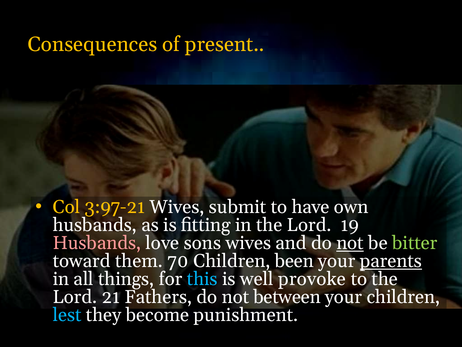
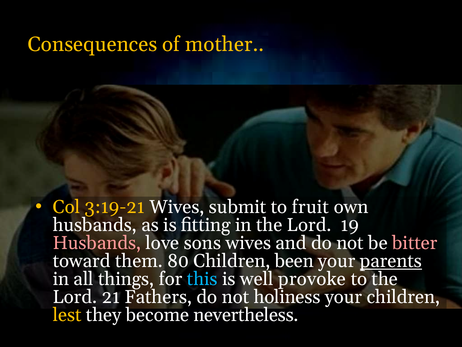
present: present -> mother (225, 44)
3:97-21: 3:97-21 -> 3:19-21 (115, 207)
have: have -> fruit (310, 207)
not underline: present -> none (350, 243)
bitter colour: light green -> pink (415, 243)
70: 70 -> 80 (178, 261)
between: between -> holiness (287, 297)
lest colour: light blue -> yellow (67, 315)
punishment: punishment -> nevertheless (246, 315)
